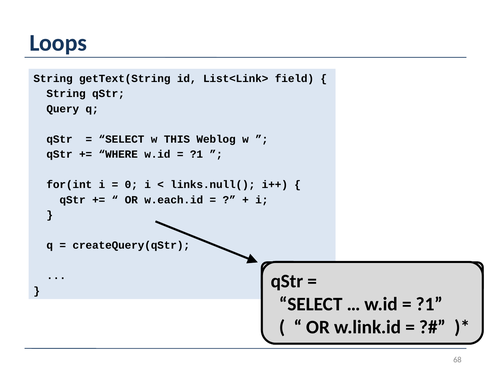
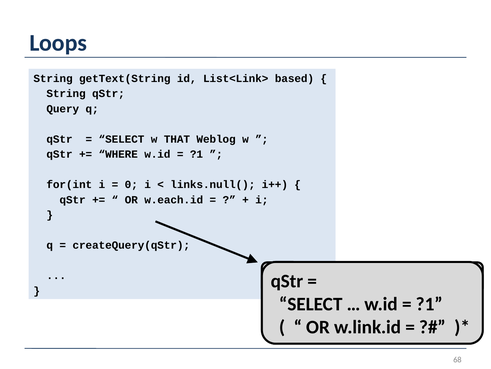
field: field -> based (294, 78)
THIS: THIS -> THAT (177, 139)
